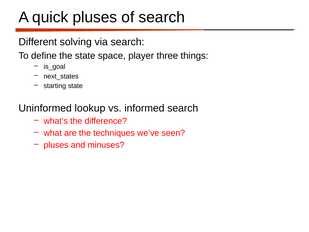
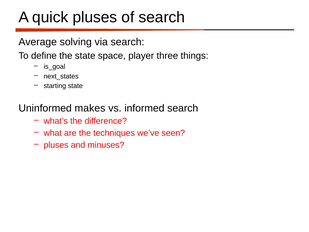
Different: Different -> Average (38, 42)
lookup: lookup -> makes (90, 108)
